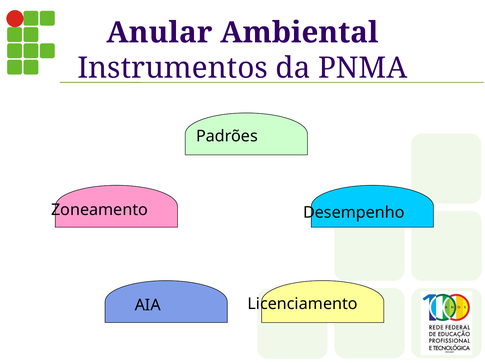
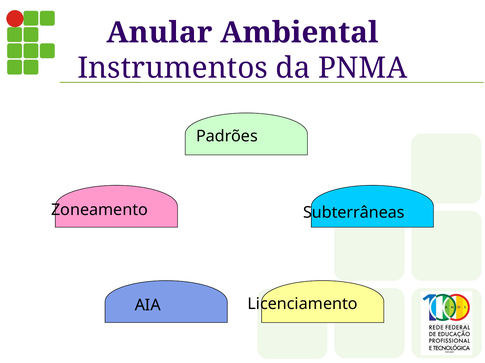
Desempenho: Desempenho -> Subterrâneas (354, 213)
